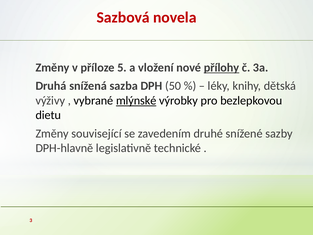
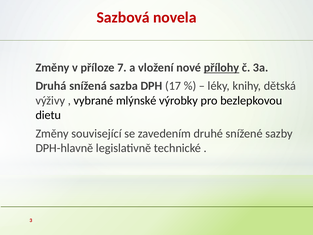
5: 5 -> 7 (122, 67)
50: 50 -> 17 (173, 86)
mlýnské underline: present -> none (136, 100)
